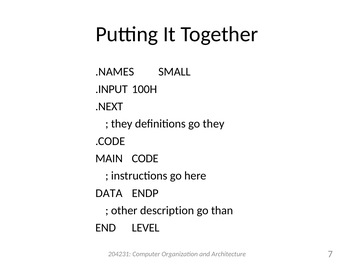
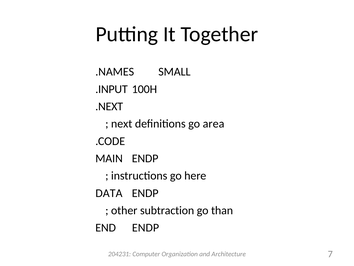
they: they -> next (122, 124)
go they: they -> area (214, 124)
MAIN CODE: CODE -> ENDP (145, 158)
description: description -> subtraction (167, 210)
END LEVEL: LEVEL -> ENDP (145, 227)
